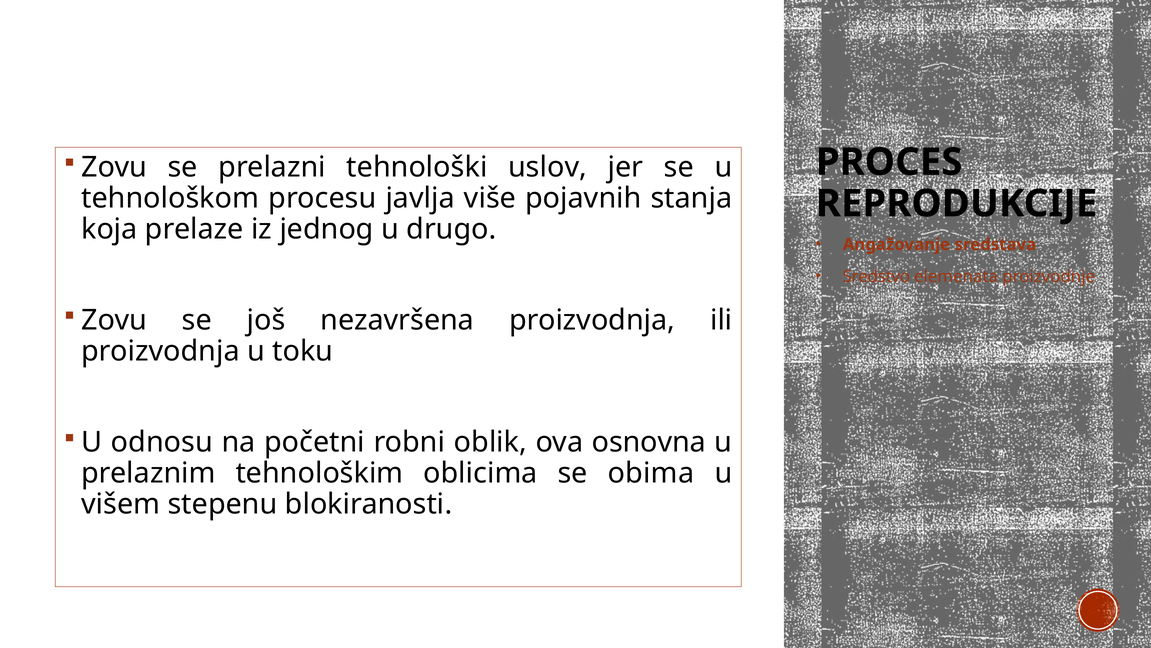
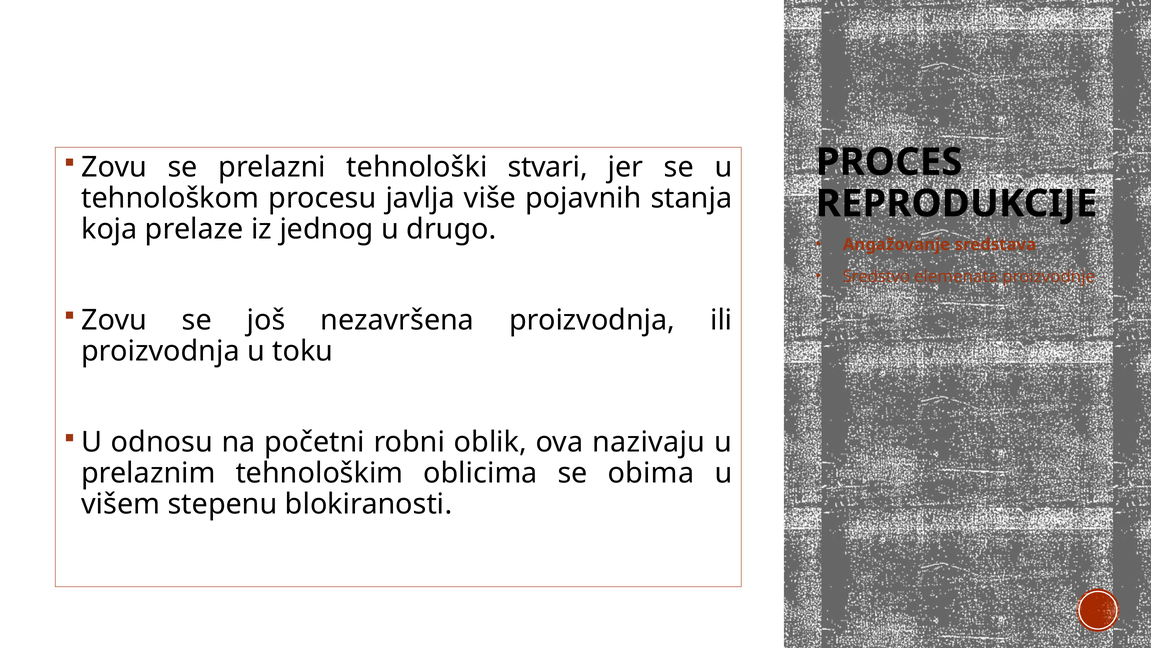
uslov: uslov -> stvari (548, 167)
osnovna: osnovna -> nazivaju (649, 442)
